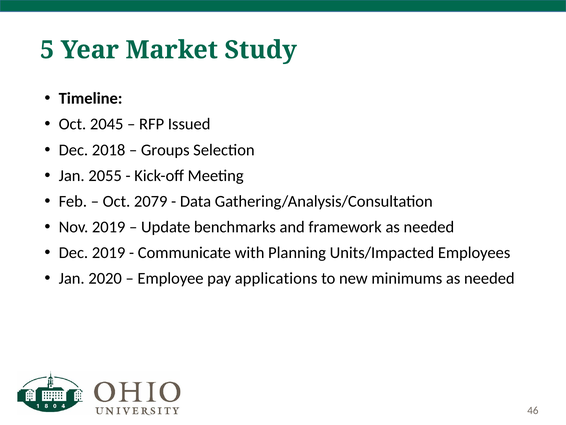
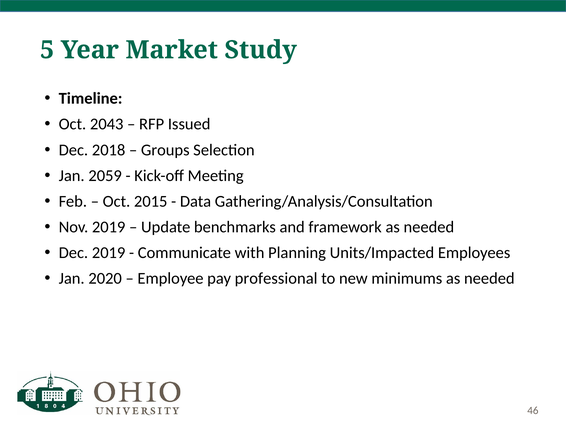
2045: 2045 -> 2043 (107, 124)
2055: 2055 -> 2059 (105, 175)
2079: 2079 -> 2015 (151, 201)
applications: applications -> professional (276, 278)
